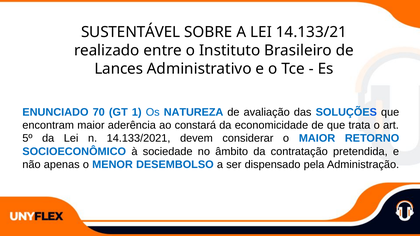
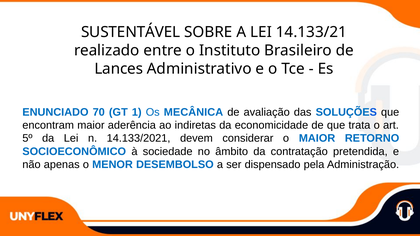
NATUREZA: NATUREZA -> MECÂNICA (193, 112)
constará: constará -> indiretas (195, 125)
